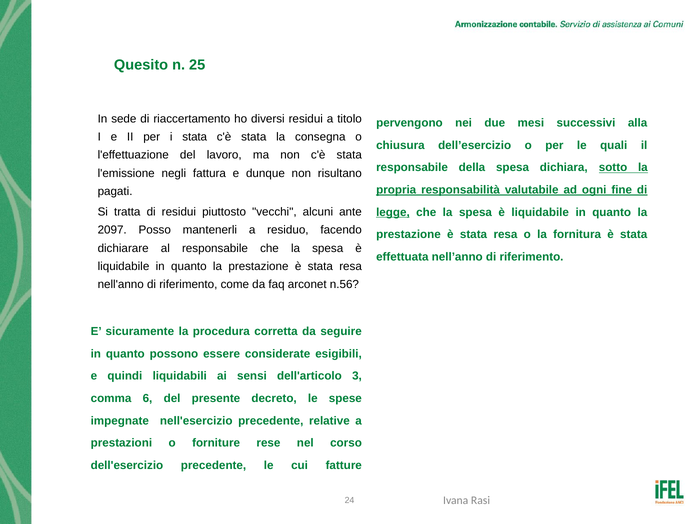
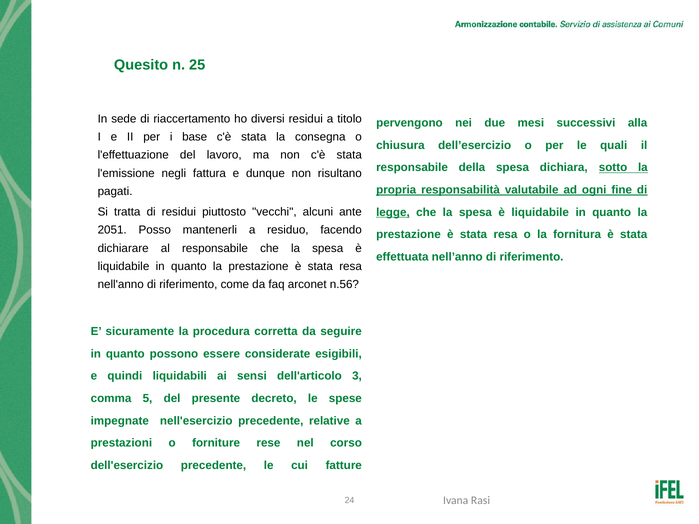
i stata: stata -> base (195, 137)
2097: 2097 -> 2051 (112, 230)
6: 6 -> 5 (147, 399)
